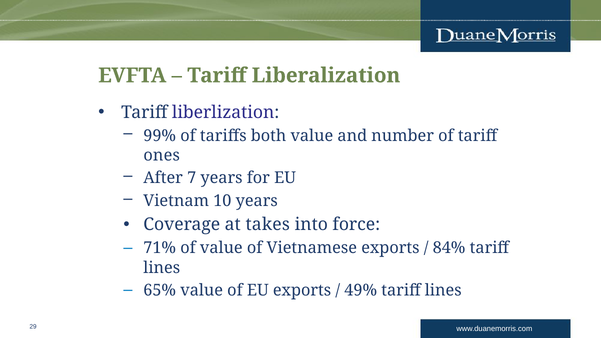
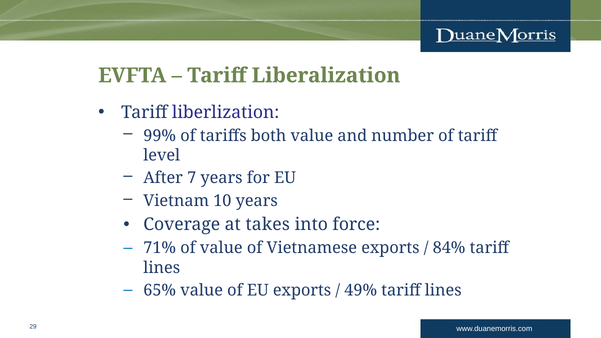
ones: ones -> level (162, 155)
